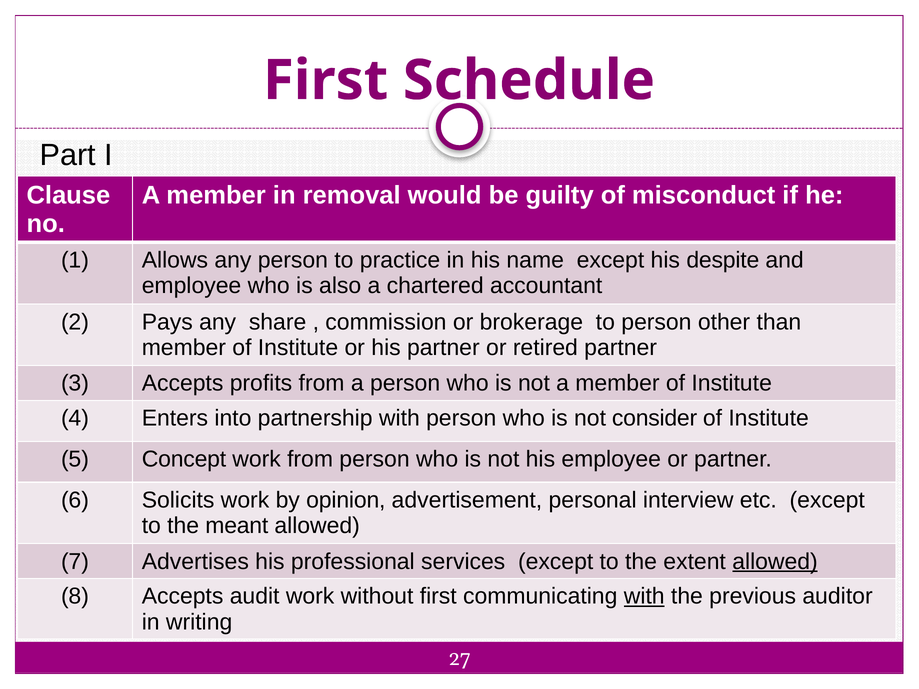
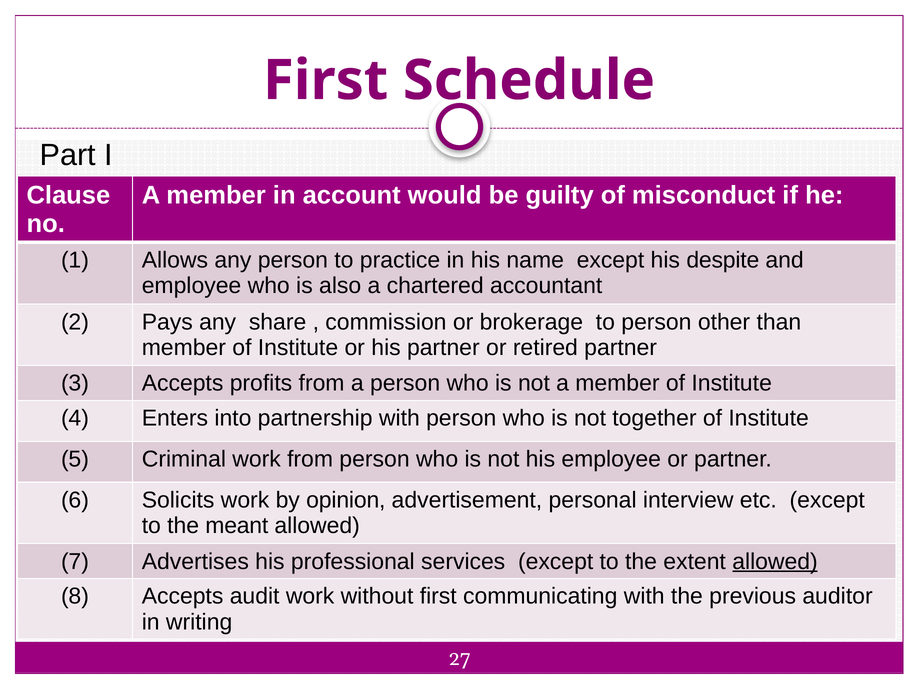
removal: removal -> account (352, 195)
consider: consider -> together (654, 418)
Concept: Concept -> Criminal (184, 459)
with underline: present -> none (644, 597)
